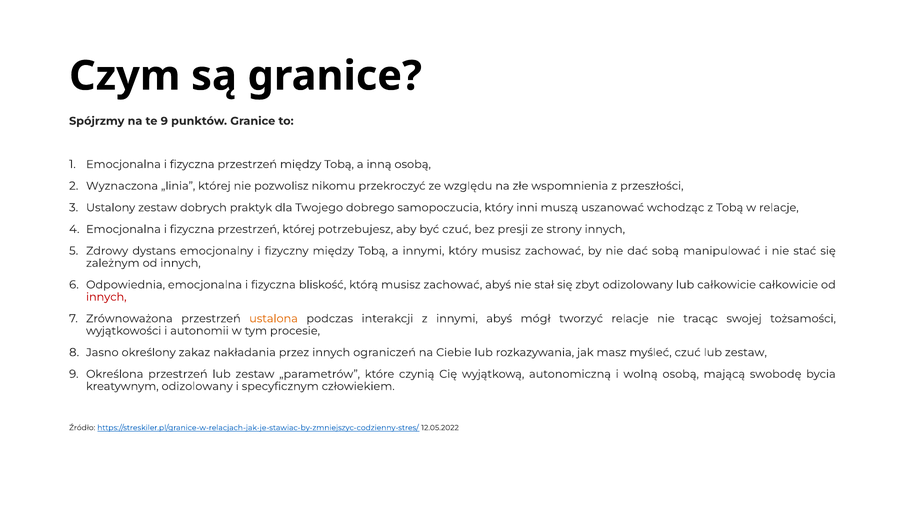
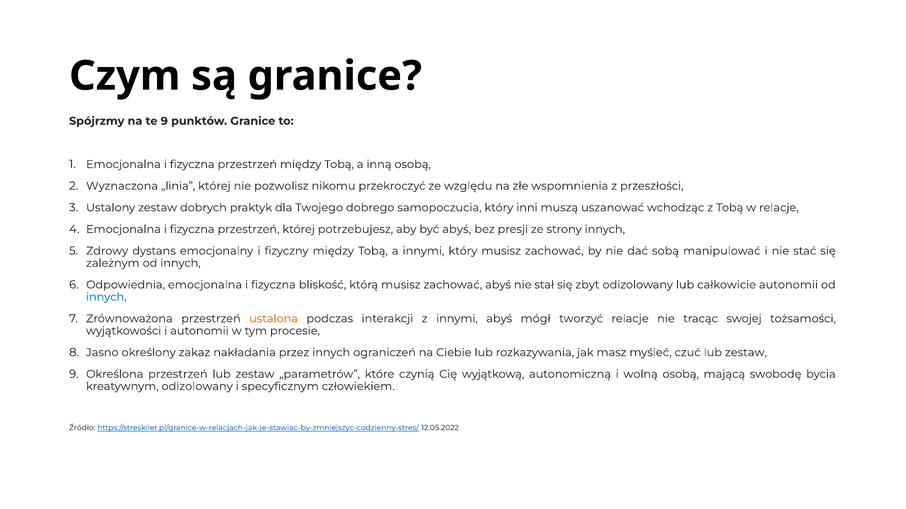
być czuć: czuć -> abyś (457, 230)
całkowicie całkowicie: całkowicie -> autonomii (788, 285)
innych colour: red -> blue (106, 297)
